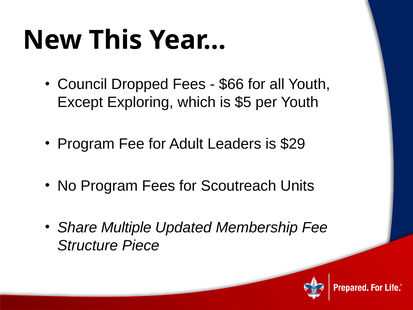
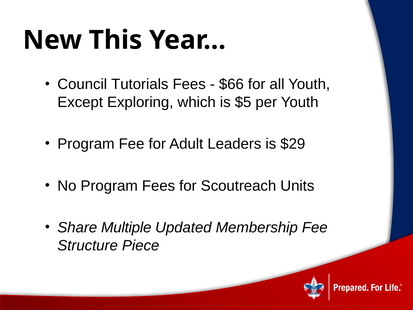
Dropped: Dropped -> Tutorials (140, 84)
